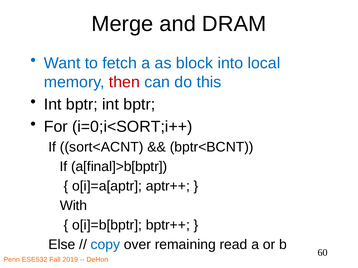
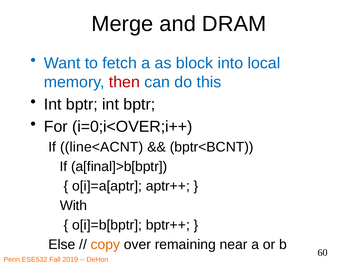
i=0;i<SORT;i++: i=0;i<SORT;i++ -> i=0;i<OVER;i++ (132, 127)
sort<ACNT: sort<ACNT -> line<ACNT (102, 147)
copy colour: blue -> orange (105, 245)
read: read -> near (234, 245)
